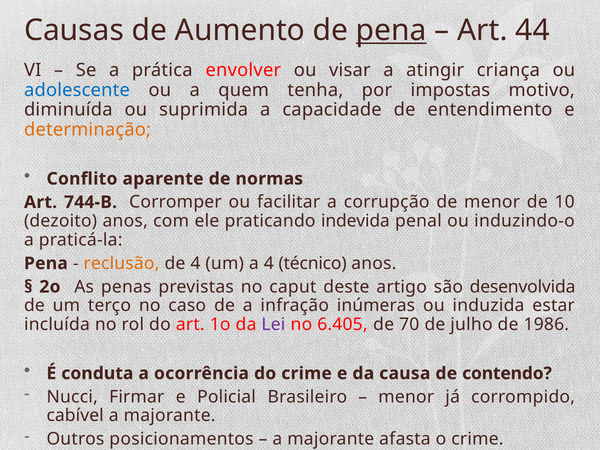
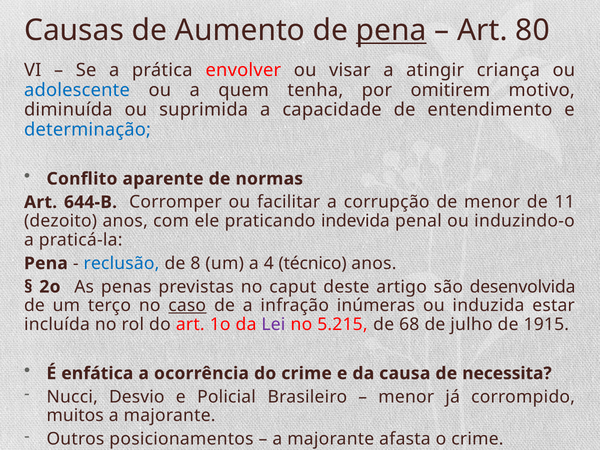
44: 44 -> 80 (533, 30)
impostas: impostas -> omitirem (450, 90)
determinação colour: orange -> blue (88, 130)
744-B: 744-B -> 644-B (91, 202)
10: 10 -> 11 (565, 202)
reclusão colour: orange -> blue (121, 263)
de 4: 4 -> 8 (195, 263)
caso underline: none -> present (187, 306)
6.405: 6.405 -> 5.215 (342, 325)
70: 70 -> 68 (409, 325)
1986: 1986 -> 1915 (546, 325)
conduta: conduta -> enfática (97, 373)
contendo: contendo -> necessita (507, 373)
Firmar: Firmar -> Desvio (137, 397)
cabível: cabível -> muitos (75, 416)
